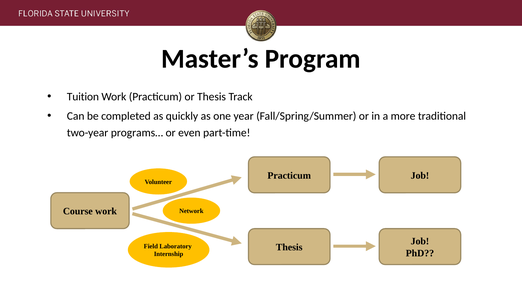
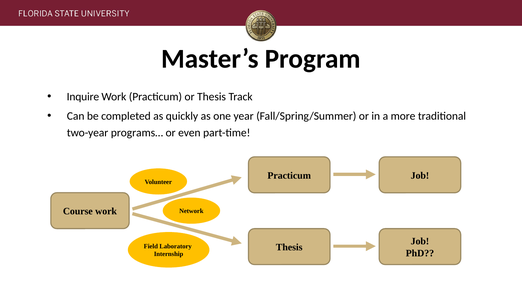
Tuition: Tuition -> Inquire (83, 97)
